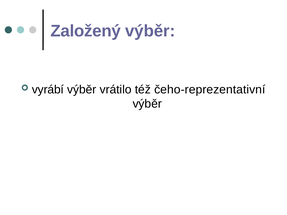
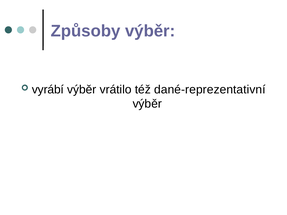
Založený: Založený -> Způsoby (86, 31)
čeho-reprezentativní: čeho-reprezentativní -> dané-reprezentativní (210, 90)
